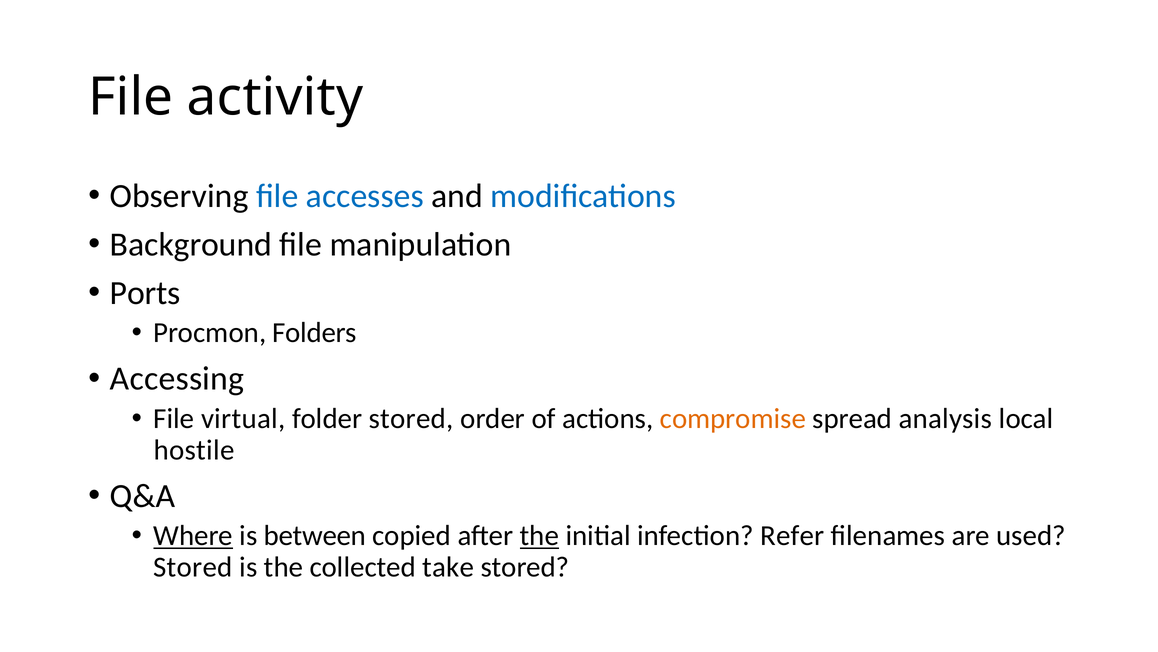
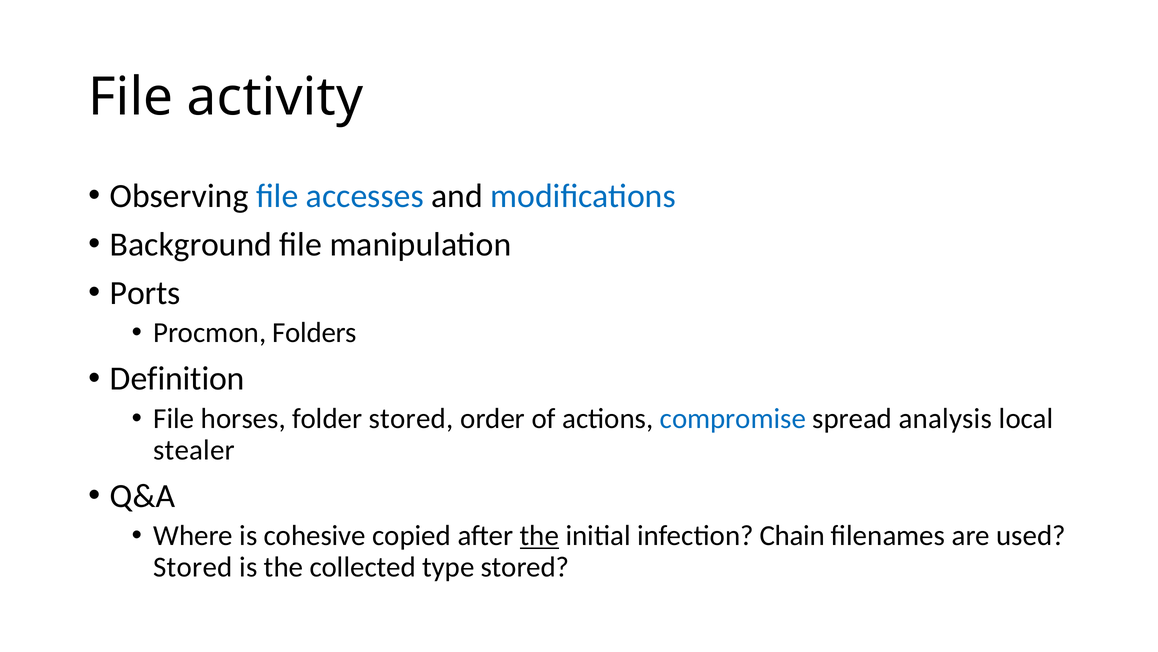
Accessing: Accessing -> Definition (177, 378)
virtual: virtual -> horses (243, 418)
compromise colour: orange -> blue (733, 418)
hostile: hostile -> stealer (194, 450)
Where underline: present -> none (193, 535)
between: between -> cohesive (315, 535)
Refer: Refer -> Chain (792, 535)
take: take -> type (448, 567)
